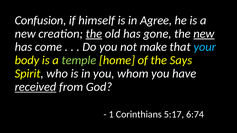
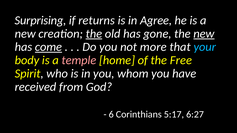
Confusion: Confusion -> Surprising (40, 20)
himself: himself -> returns (97, 20)
come underline: none -> present (48, 47)
make: make -> more (153, 47)
temple colour: light green -> pink (79, 60)
Says: Says -> Free (181, 60)
received underline: present -> none (35, 87)
1: 1 -> 6 (111, 115)
6:74: 6:74 -> 6:27 (195, 115)
